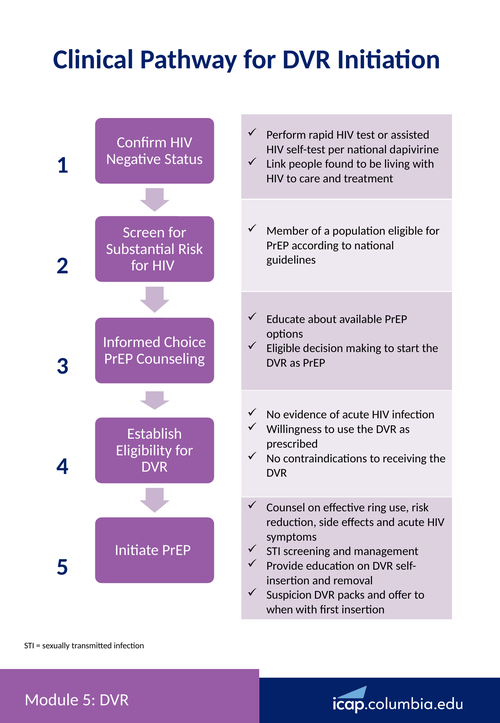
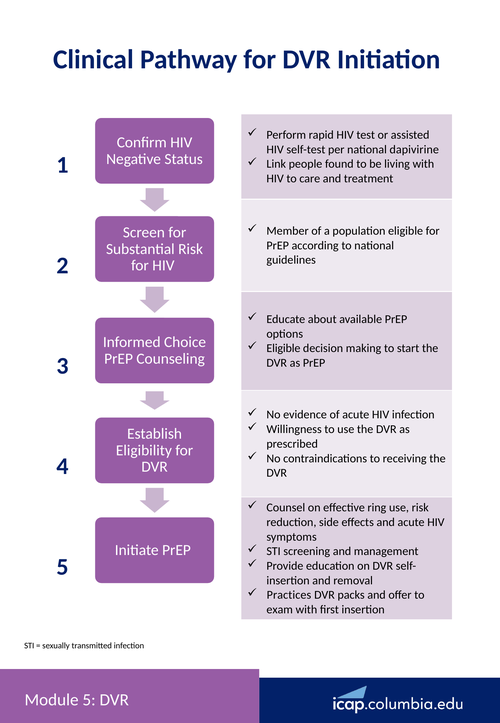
Suspicion: Suspicion -> Practices (289, 595)
when: when -> exam (280, 610)
